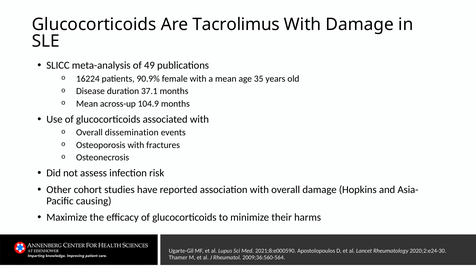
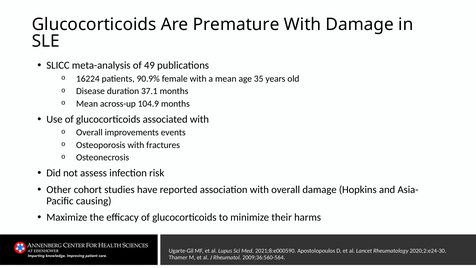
Tacrolimus: Tacrolimus -> Premature (236, 24)
dissemination: dissemination -> improvements (132, 132)
